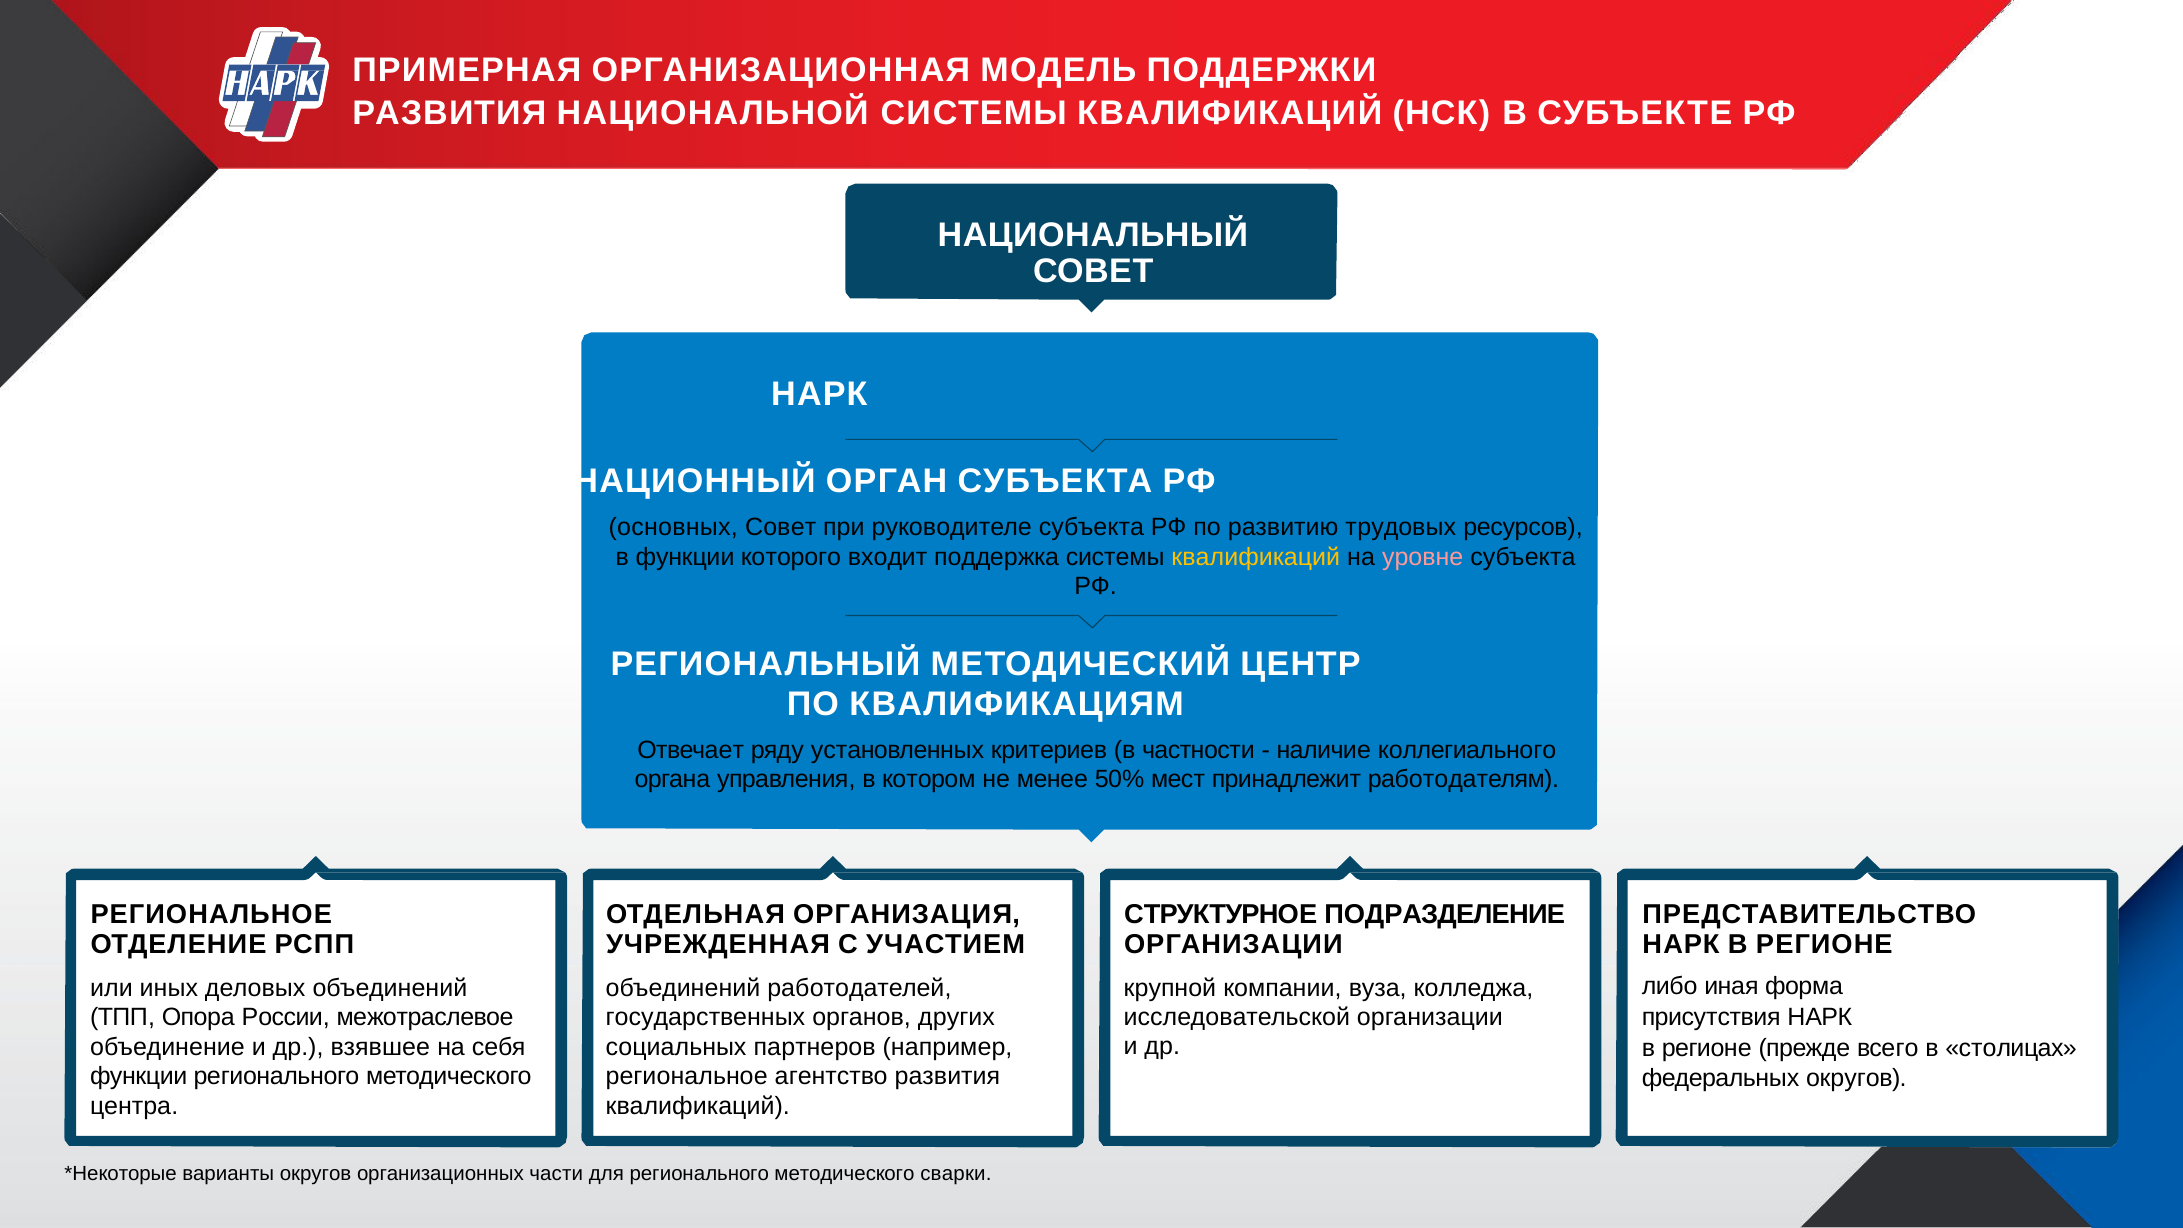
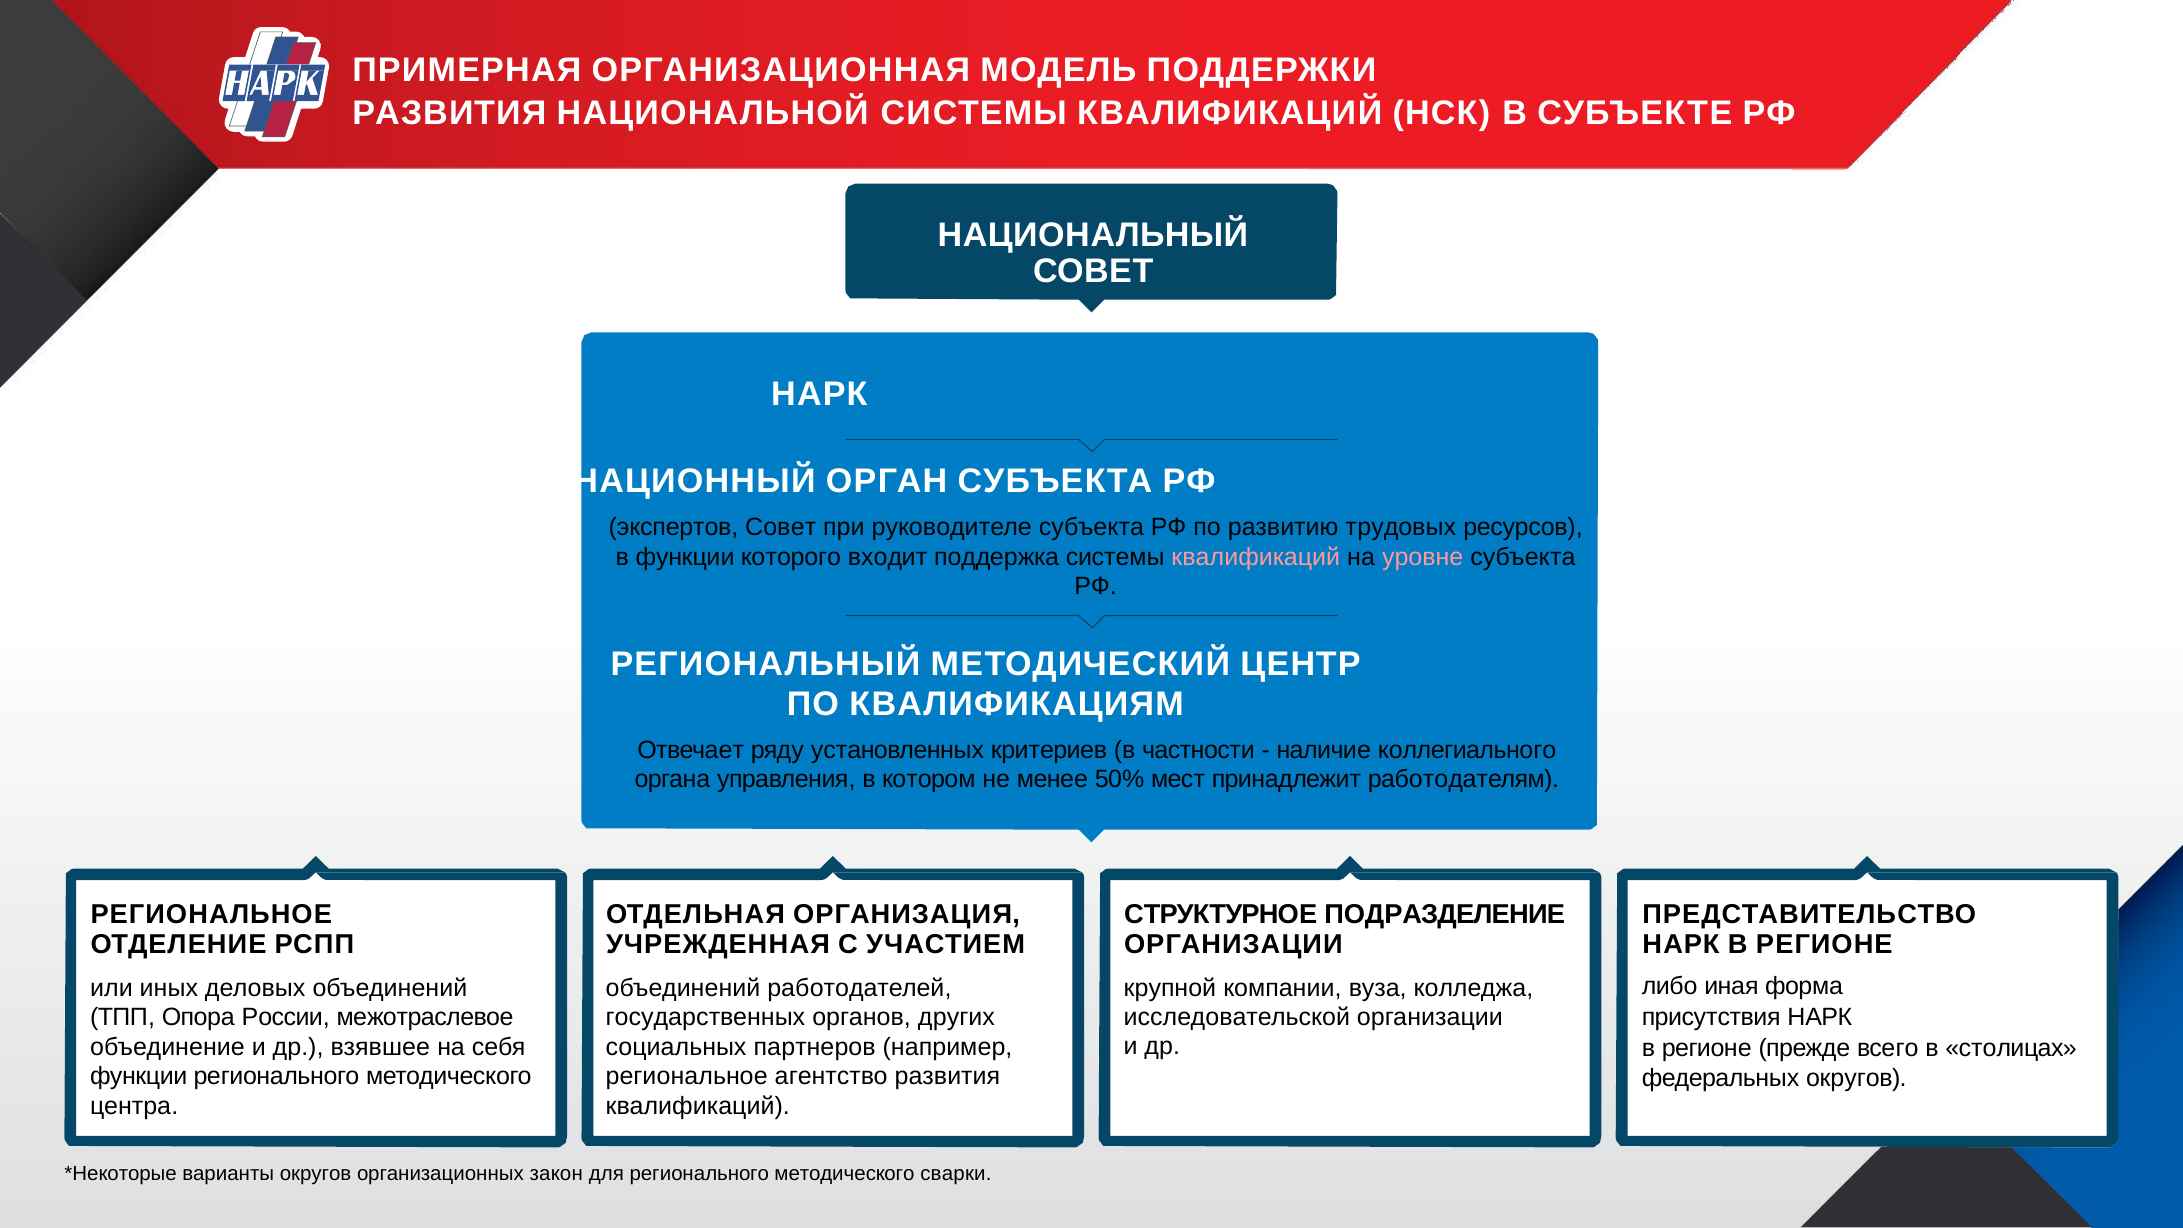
основных: основных -> экспертов (673, 528)
квалификаций colour: yellow -> pink (1256, 557)
части: части -> закон (556, 1174)
